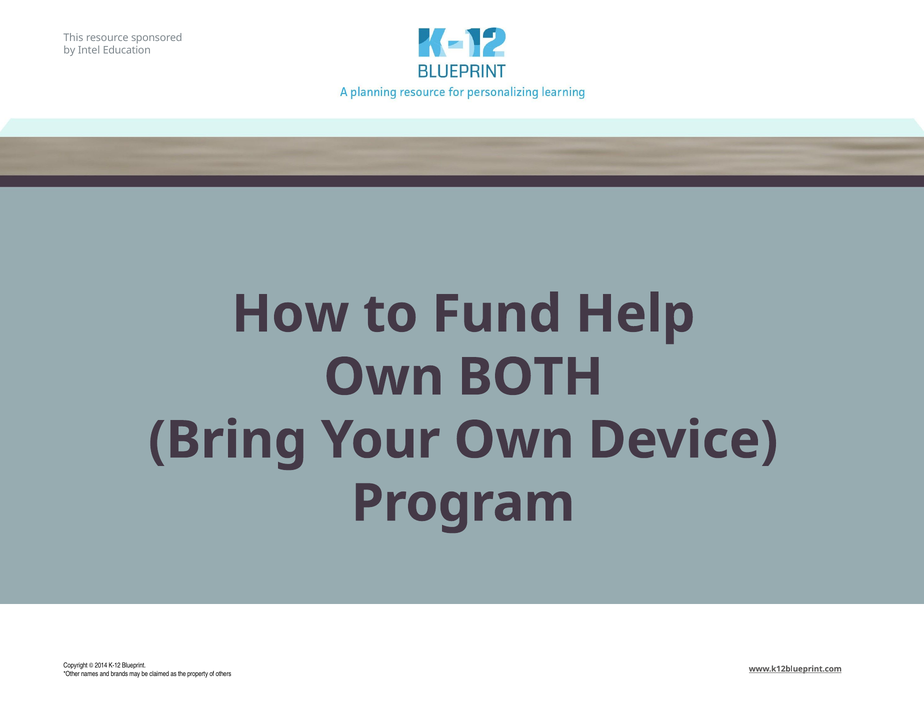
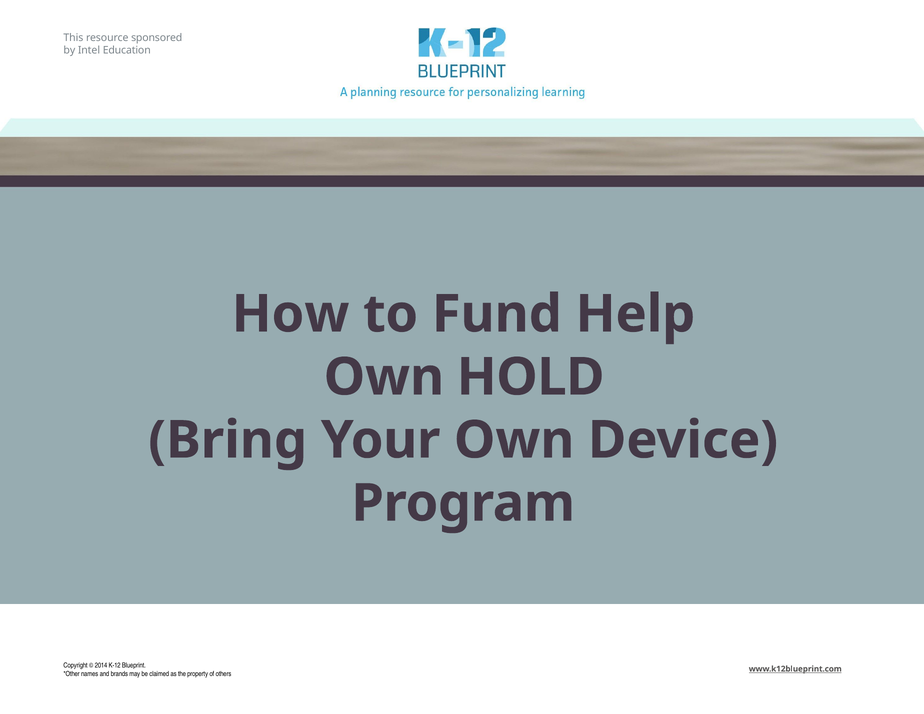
BOTH: BOTH -> HOLD (531, 377)
